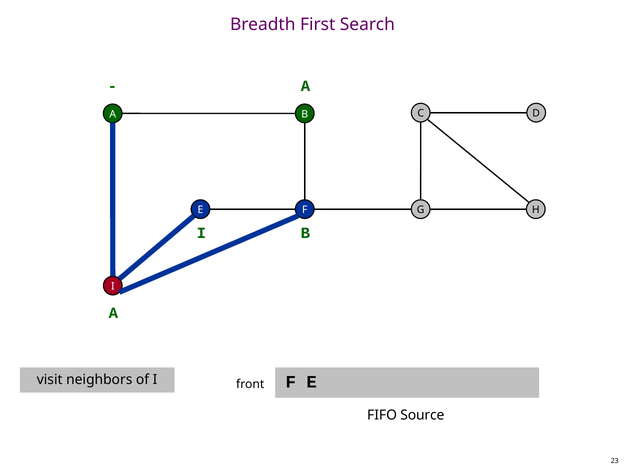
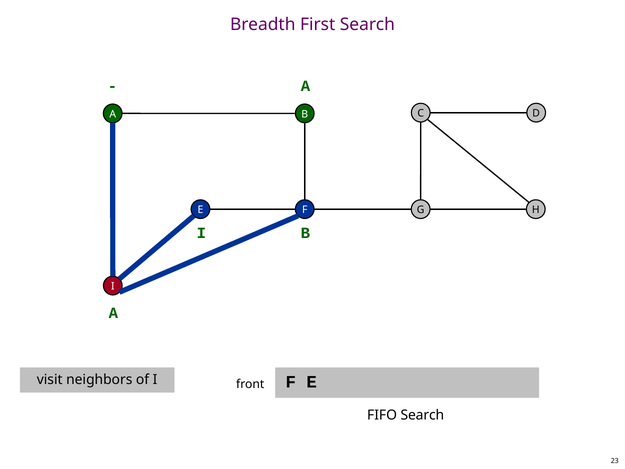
FIFO Source: Source -> Search (422, 415)
